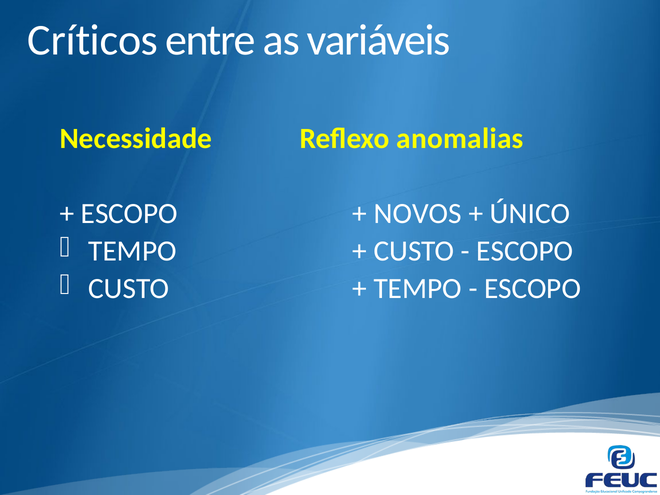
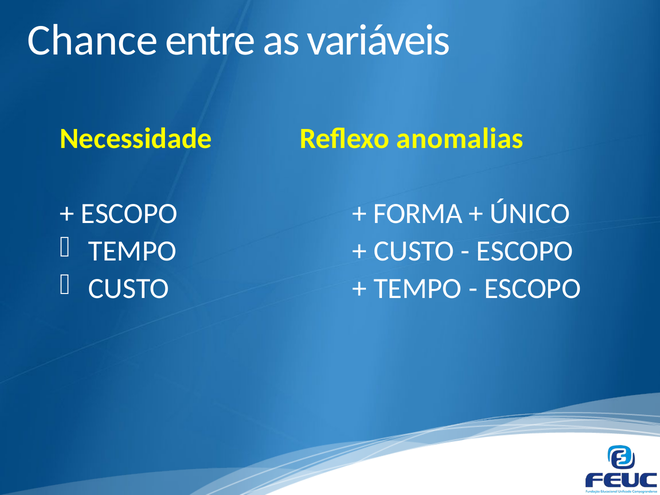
Críticos: Críticos -> Chance (93, 40)
NOVOS: NOVOS -> FORMA (418, 214)
